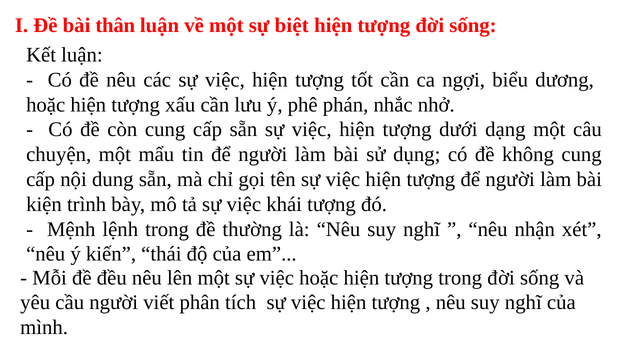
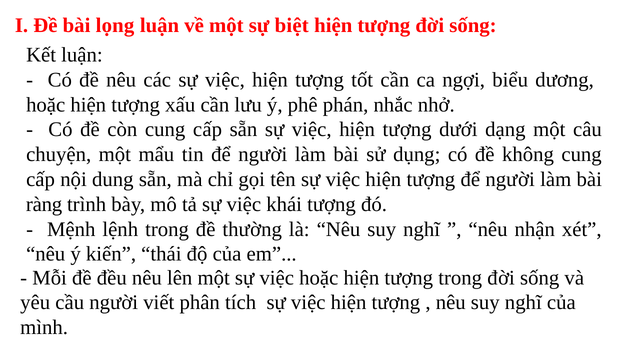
thân: thân -> lọng (115, 26)
kiện: kiện -> ràng (44, 204)
